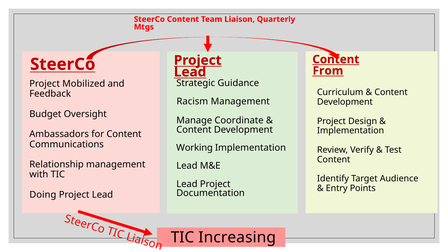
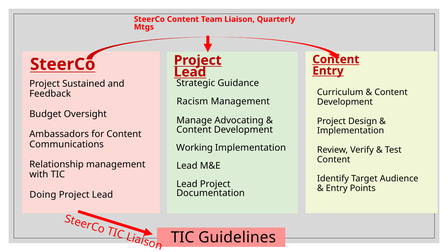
From: From -> Entry (328, 71)
Mobilized: Mobilized -> Sustained (84, 84)
Coordinate: Coordinate -> Advocating (239, 121)
Increasing: Increasing -> Guidelines (237, 237)
